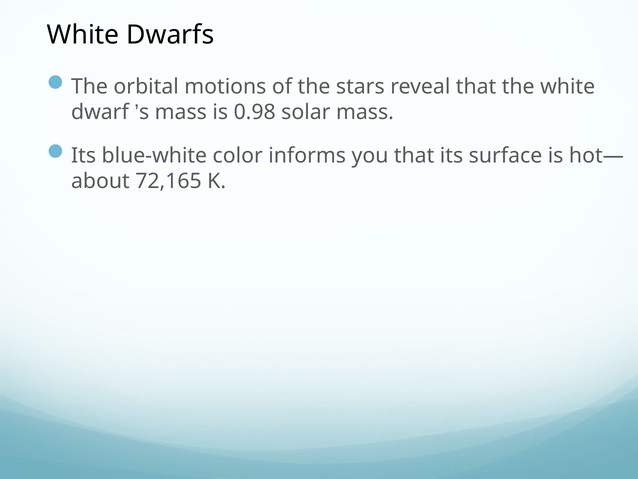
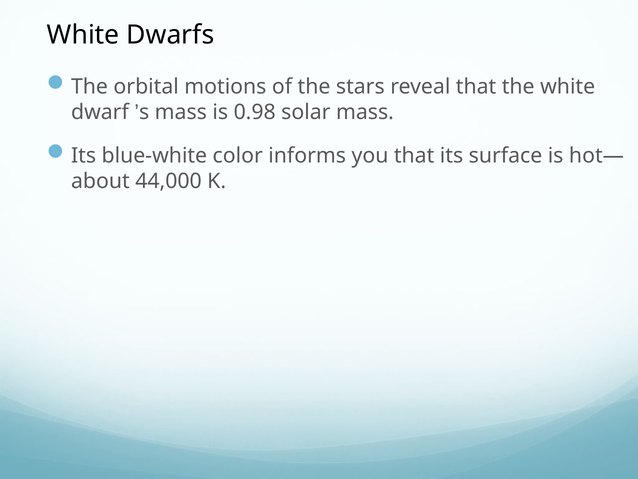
72,165: 72,165 -> 44,000 (169, 181)
